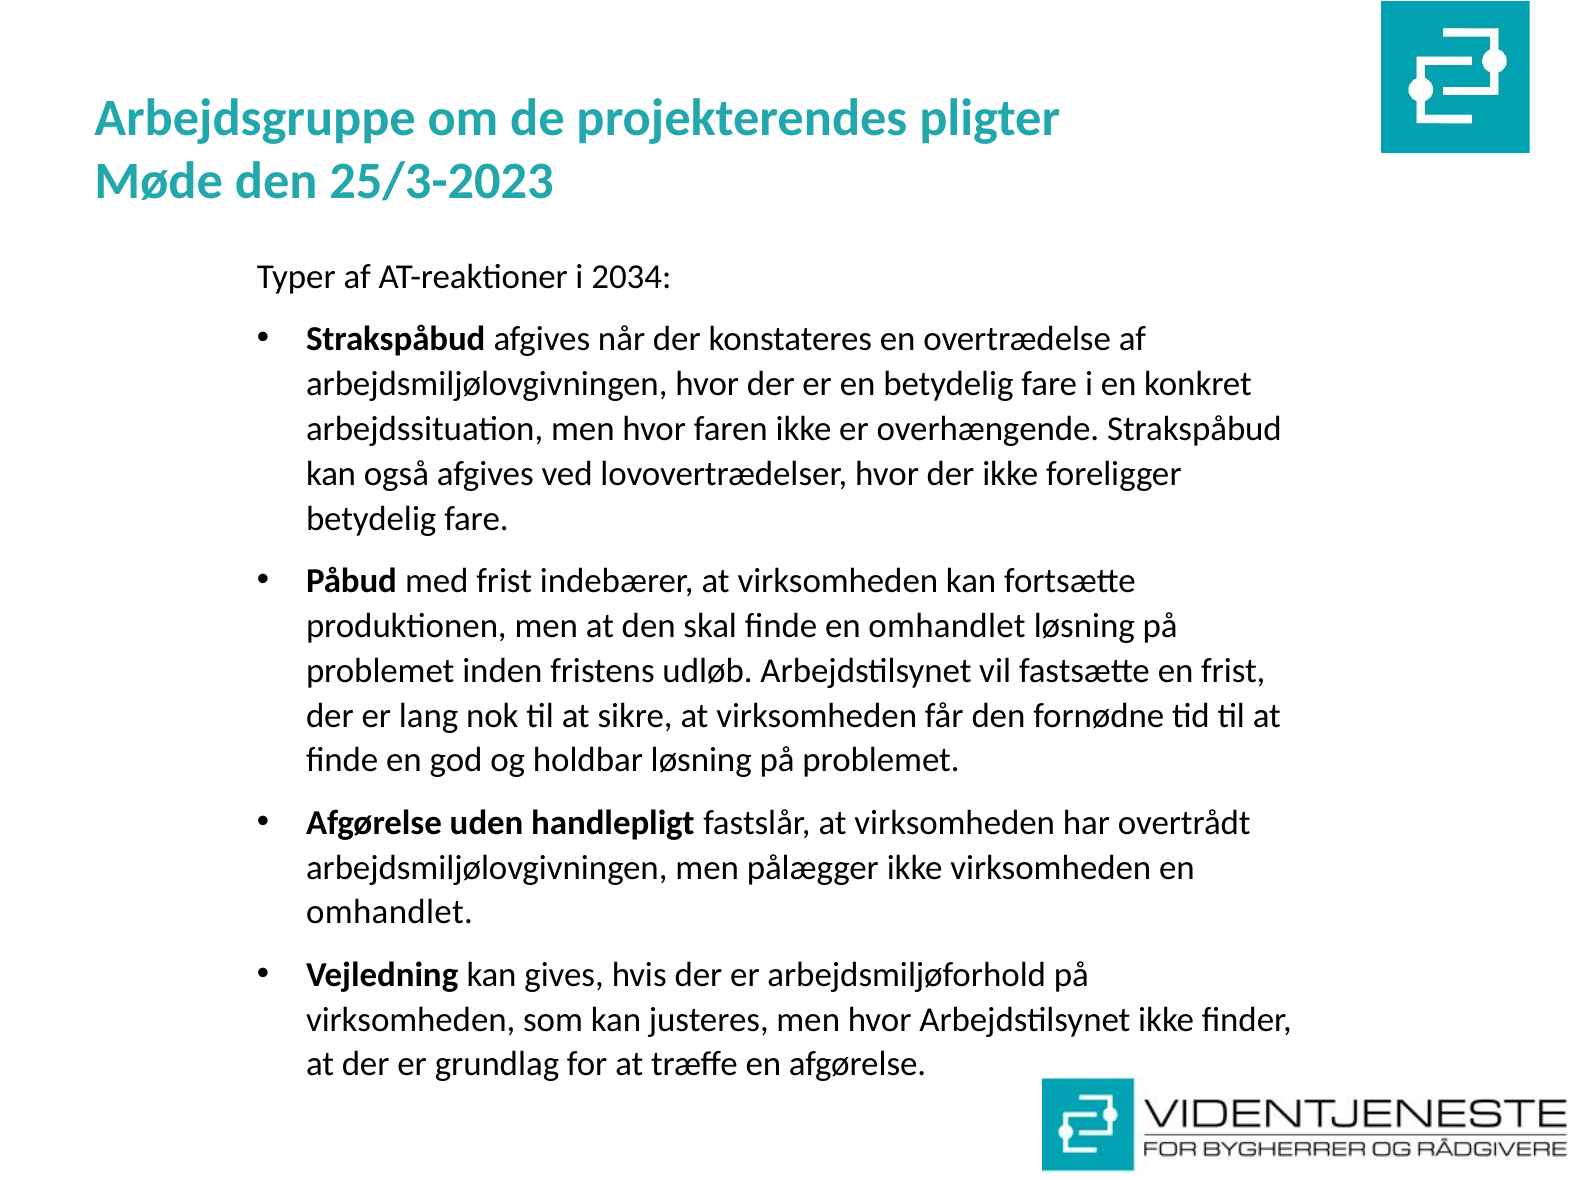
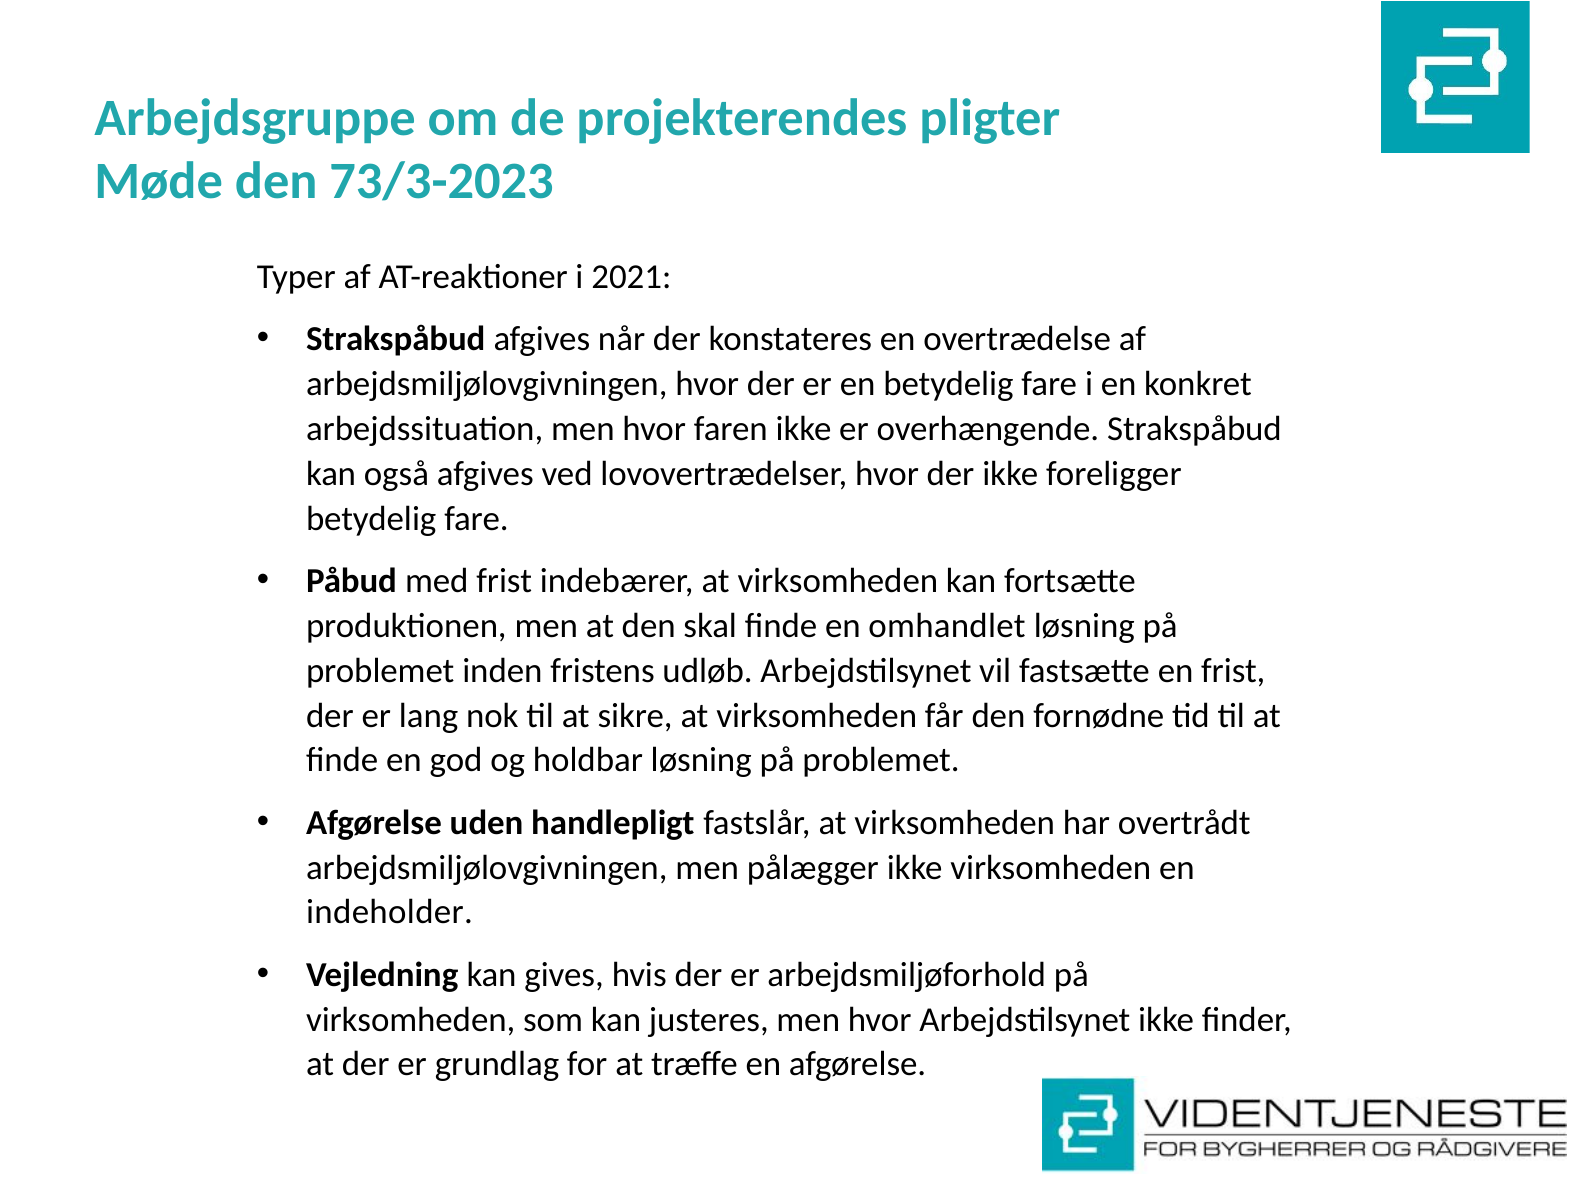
25/3-2023: 25/3-2023 -> 73/3-2023 (442, 181)
2034: 2034 -> 2021 (631, 277)
omhandlet: omhandlet -> indeholder (390, 912)
